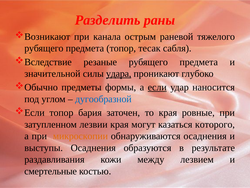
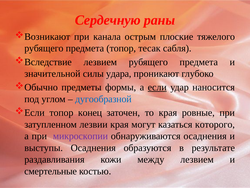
Разделить: Разделить -> Сердечную (108, 20)
раневой: раневой -> плоские (177, 37)
резаные: резаные -> лезвием (100, 62)
удара underline: present -> none (119, 74)
бария: бария -> конец (90, 112)
микроскопии colour: orange -> purple (80, 136)
